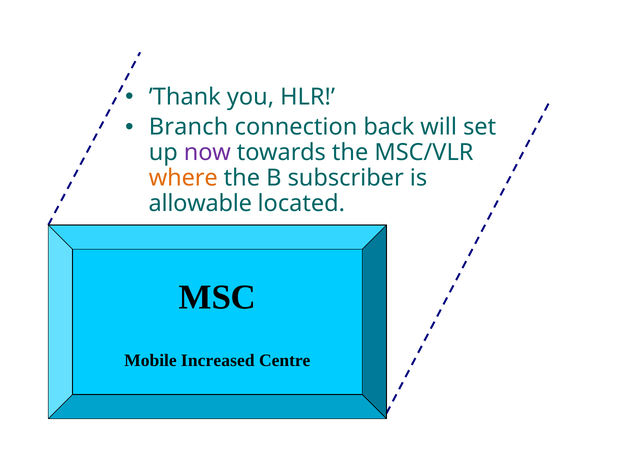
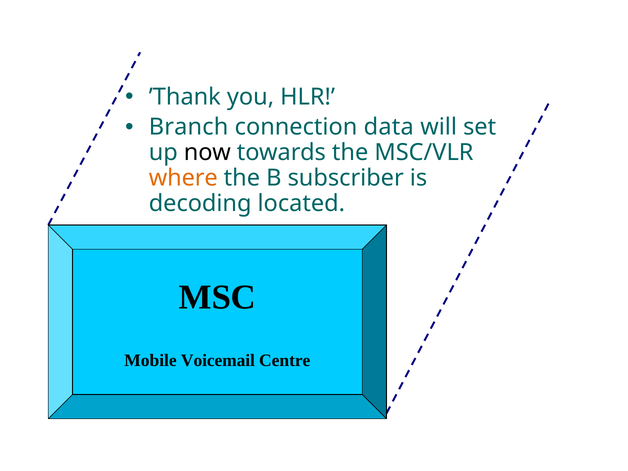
back: back -> data (389, 127)
now colour: purple -> black (207, 153)
allowable: allowable -> decoding (200, 204)
Increased: Increased -> Voicemail (218, 361)
